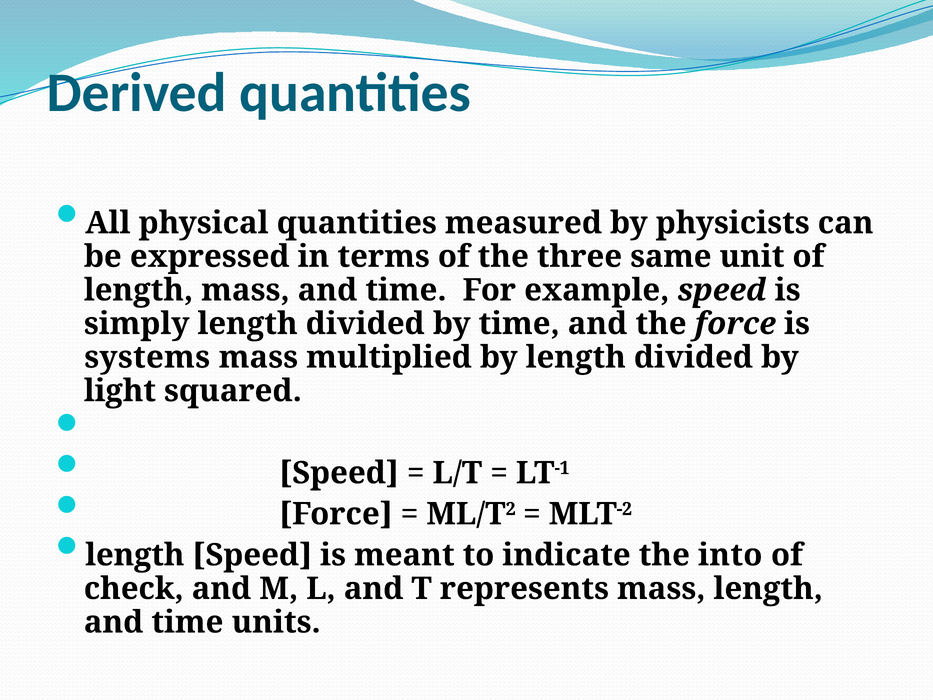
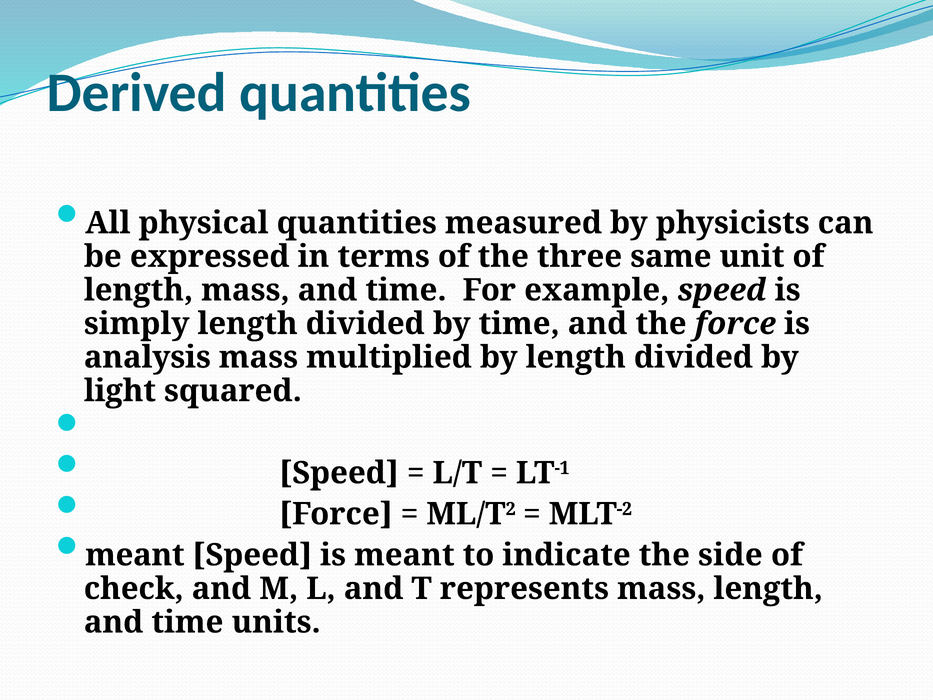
systems: systems -> analysis (147, 357)
length: length -> meant (135, 555)
into: into -> side (730, 555)
